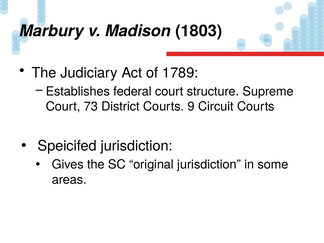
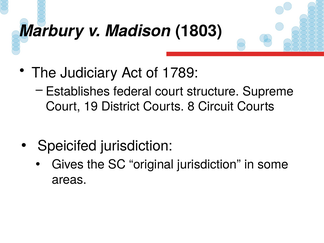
73: 73 -> 19 (91, 107)
9: 9 -> 8 (191, 107)
